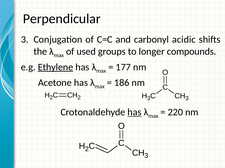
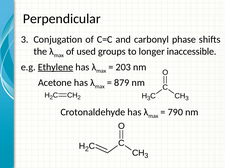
acidic: acidic -> phase (184, 40)
compounds: compounds -> inaccessible (192, 52)
177: 177 -> 203 (123, 67)
186: 186 -> 879 (122, 83)
has underline: present -> none (134, 113)
220: 220 -> 790 (175, 113)
